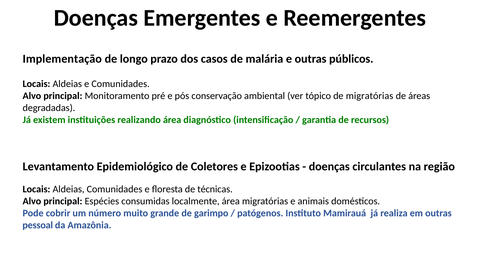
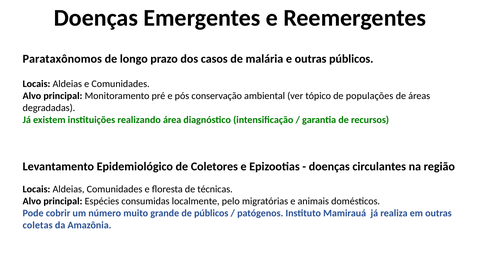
Implementação: Implementação -> Parataxônomos (62, 59)
de migratórias: migratórias -> populações (370, 96)
localmente área: área -> pelo (231, 201)
de garimpo: garimpo -> públicos (211, 213)
pessoal: pessoal -> coletas (38, 225)
